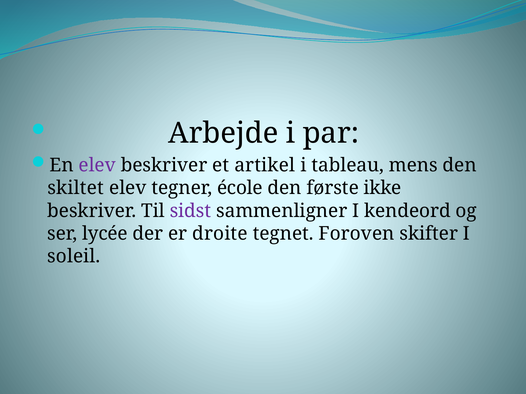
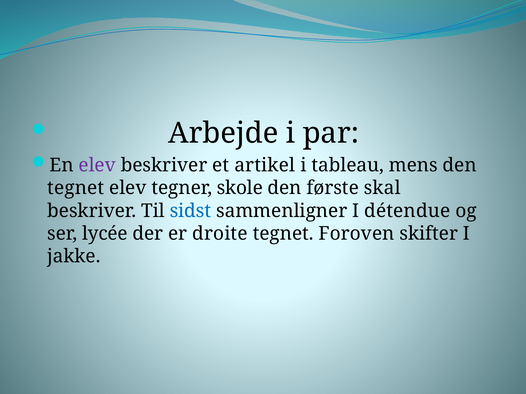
skiltet: skiltet -> tegnet (76, 188)
école: école -> skole (240, 188)
ikke: ikke -> skal (382, 188)
sidst colour: purple -> blue (190, 211)
kendeord: kendeord -> détendue (407, 211)
soleil: soleil -> jakke (74, 257)
